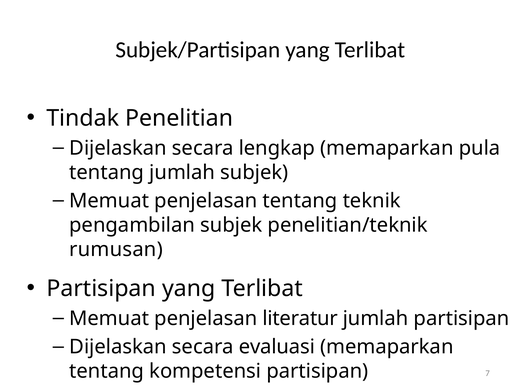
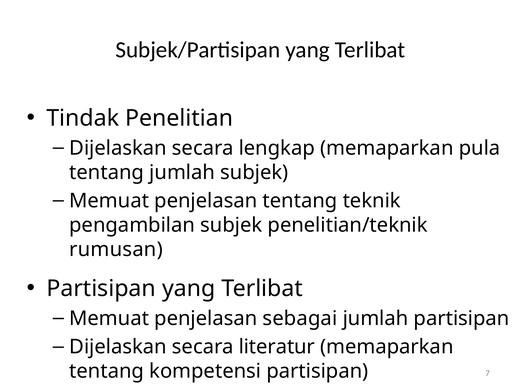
literatur: literatur -> sebagai (300, 318)
evaluasi: evaluasi -> literatur (277, 347)
